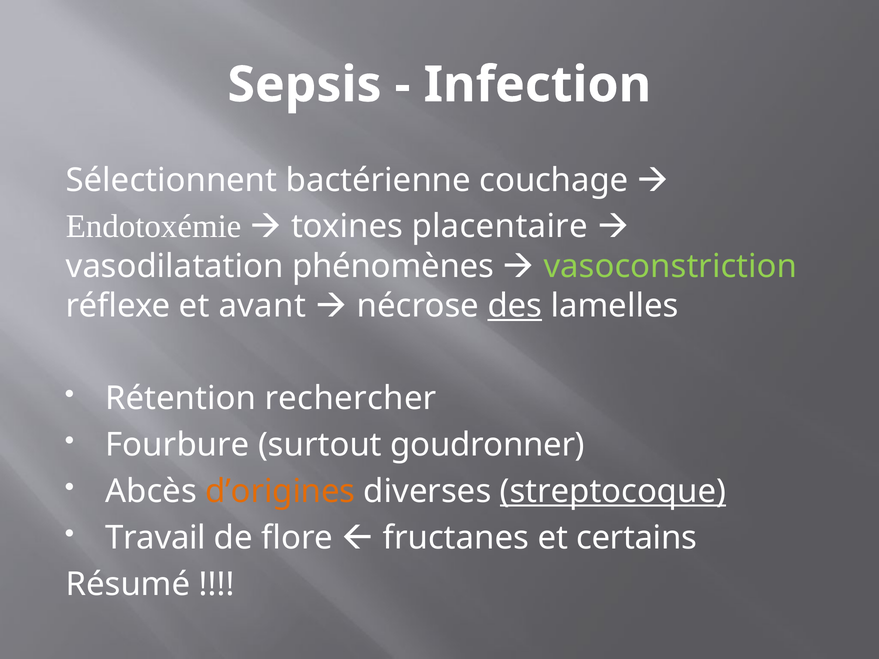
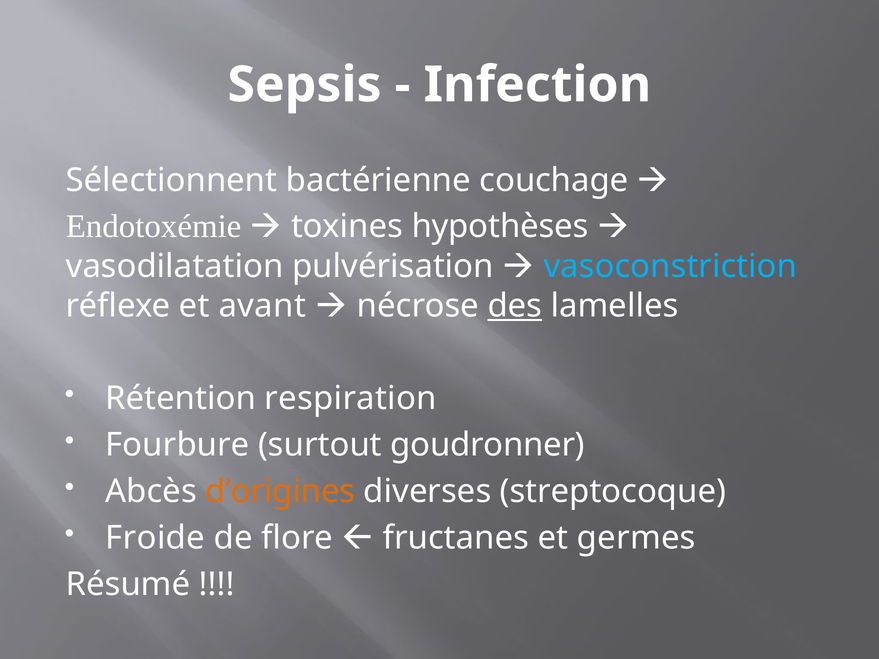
placentaire: placentaire -> hypothèses (500, 227)
phénomènes: phénomènes -> pulvérisation (393, 266)
vasoconstriction colour: light green -> light blue (670, 266)
rechercher: rechercher -> respiration (351, 399)
streptocoque underline: present -> none (613, 492)
Travail: Travail -> Froide (155, 538)
certains: certains -> germes (636, 538)
